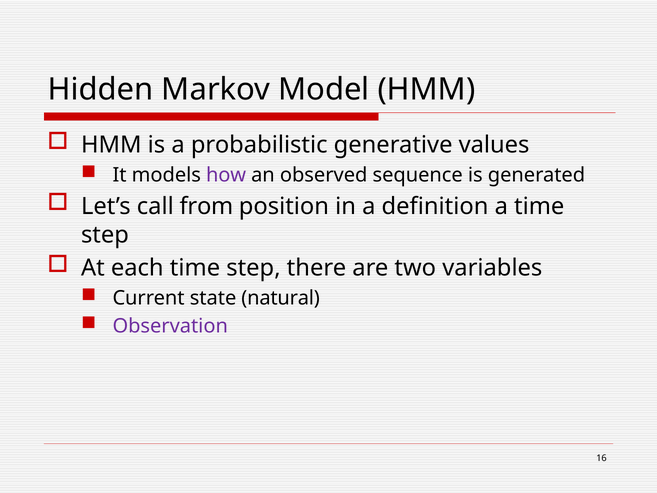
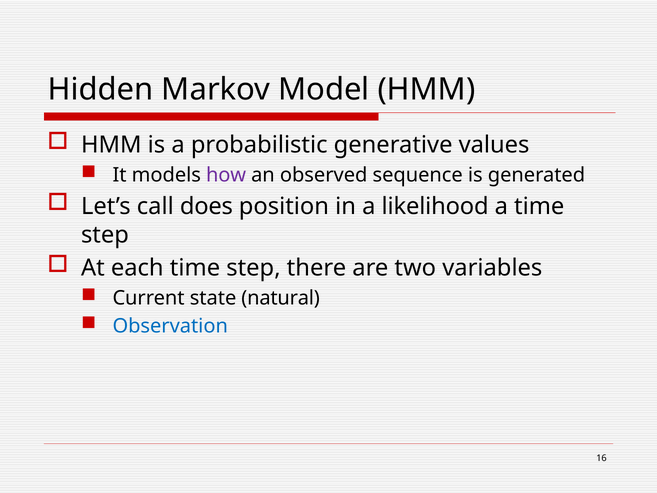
from: from -> does (206, 206)
definition: definition -> likelihood (435, 206)
Observation colour: purple -> blue (170, 326)
